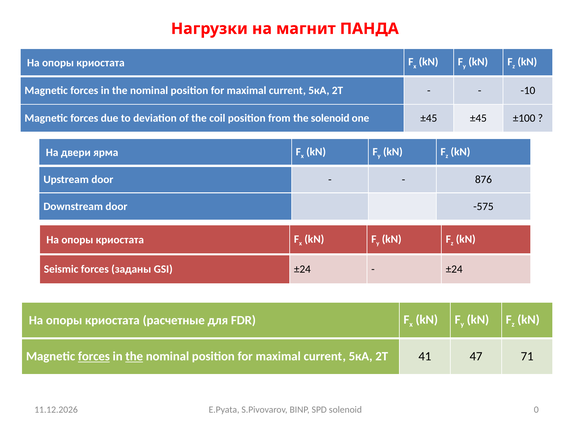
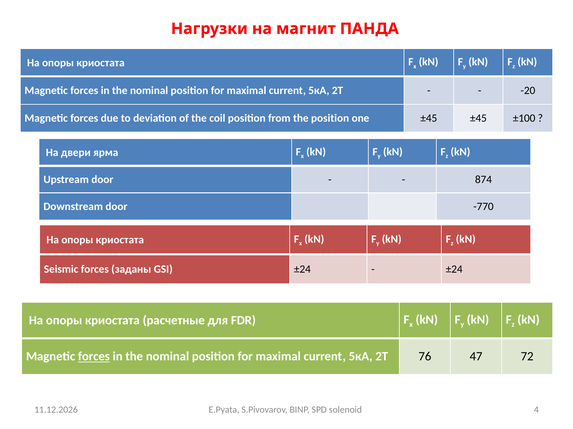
-10: -10 -> -20 (528, 91)
the solenoid: solenoid -> position (330, 118)
876: 876 -> 874 (483, 180)
-575: -575 -> -770 (483, 207)
the underline: present -> none (134, 357)
41: 41 -> 76 (425, 357)
71: 71 -> 72 (527, 357)
0: 0 -> 4 (536, 410)
